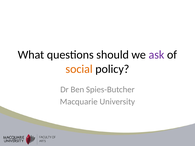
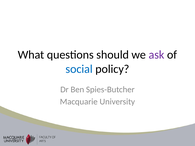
social colour: orange -> blue (79, 69)
